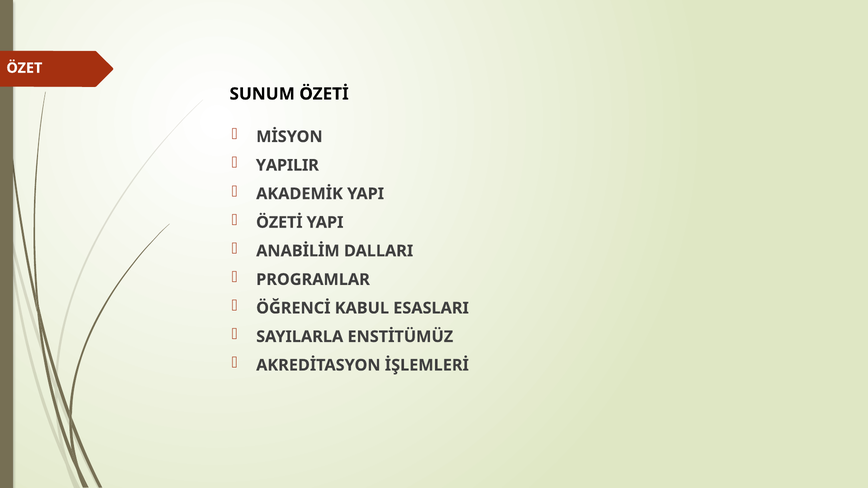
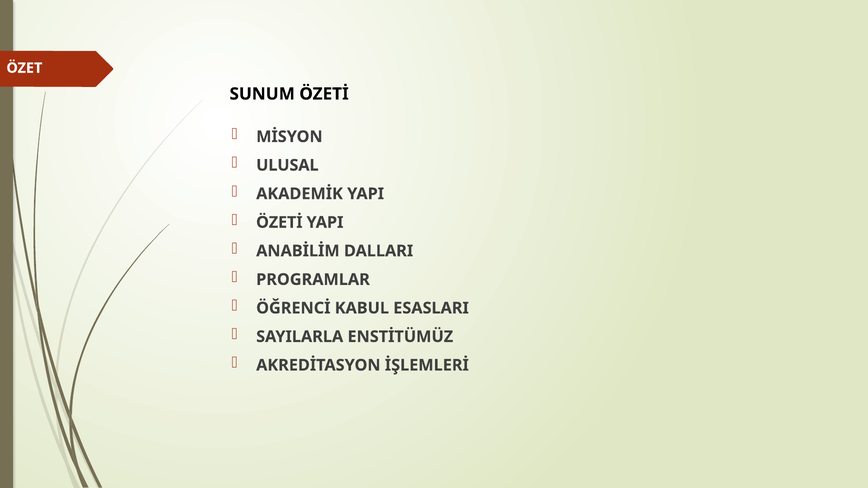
YAPILIR: YAPILIR -> ULUSAL (287, 165)
